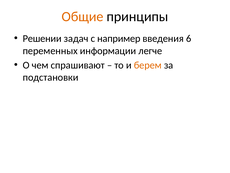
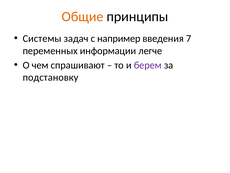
Решении: Решении -> Системы (42, 38)
6: 6 -> 7 (189, 38)
берем colour: orange -> purple (148, 65)
подстановки: подстановки -> подстановку (51, 77)
